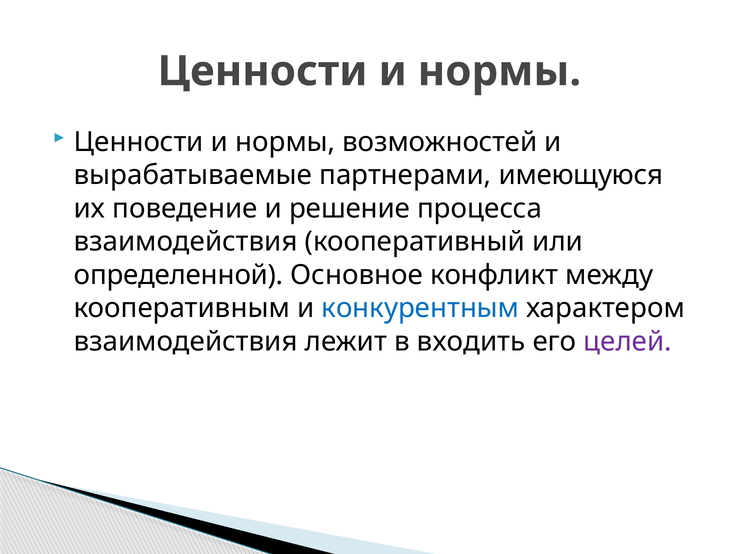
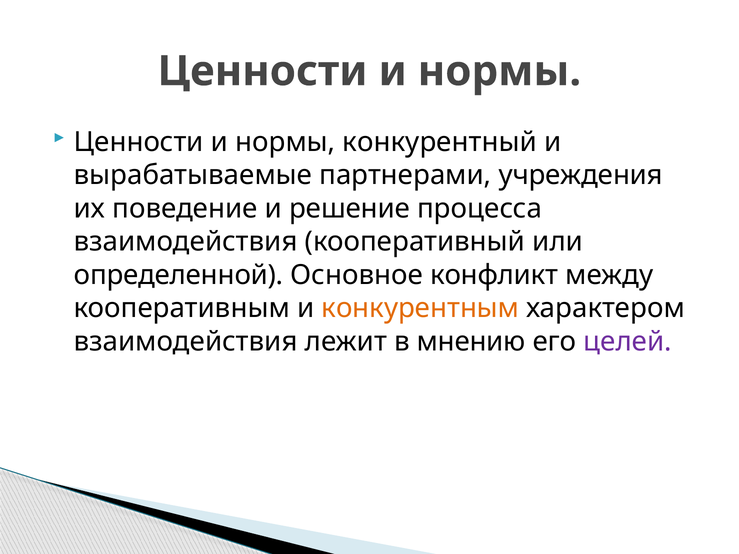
возможностей: возможностей -> конкурентный (440, 142)
имеющуюся: имеющуюся -> учреждения (581, 175)
конкурентным colour: blue -> orange (420, 308)
входить: входить -> мнению (471, 342)
